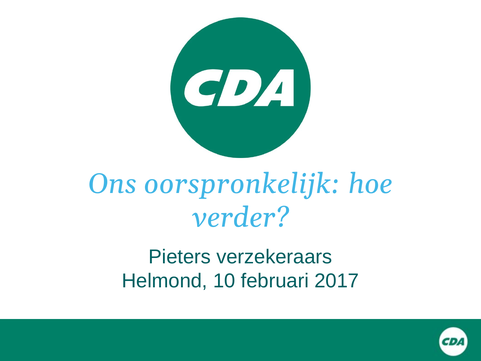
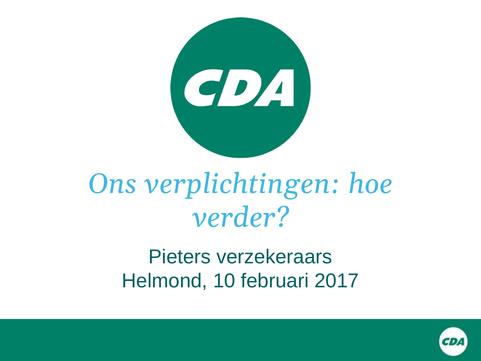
oorspronkelijk: oorspronkelijk -> verplichtingen (243, 184)
